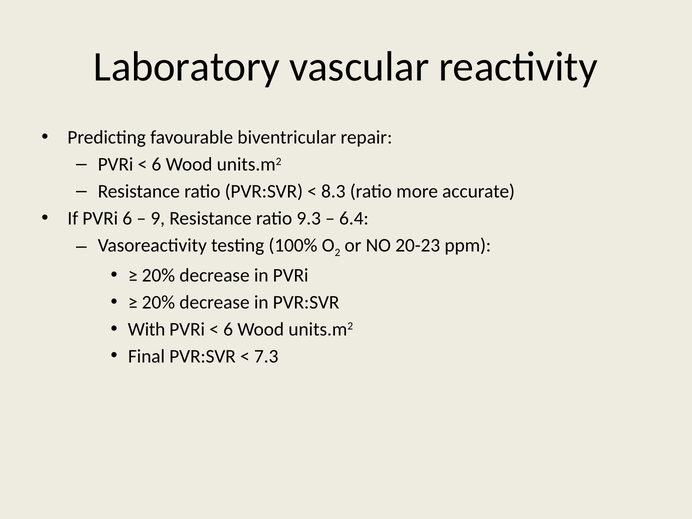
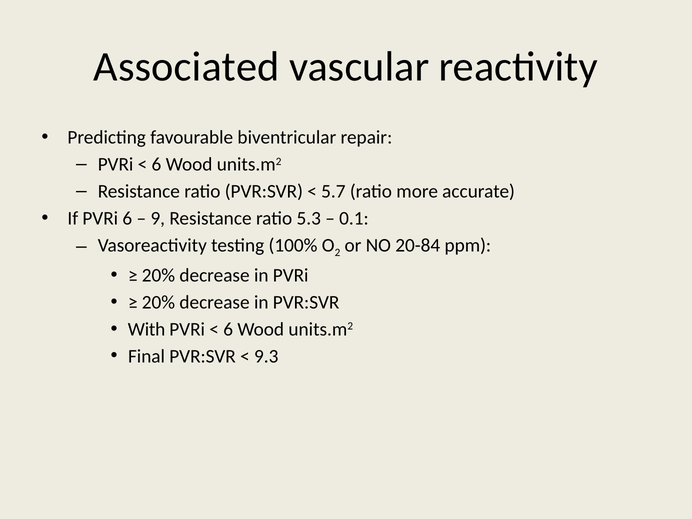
Laboratory: Laboratory -> Associated (186, 67)
8.3: 8.3 -> 5.7 (333, 191)
9.3: 9.3 -> 5.3 (309, 218)
6.4: 6.4 -> 0.1 (354, 218)
20-23: 20-23 -> 20-84 (418, 245)
7.3: 7.3 -> 9.3 (266, 356)
